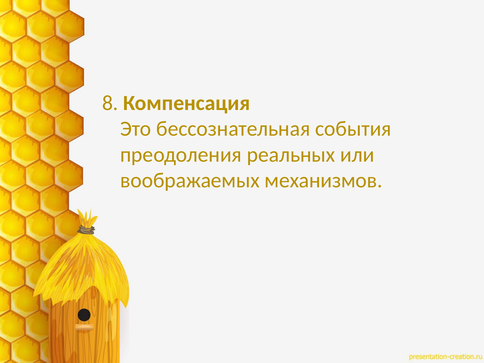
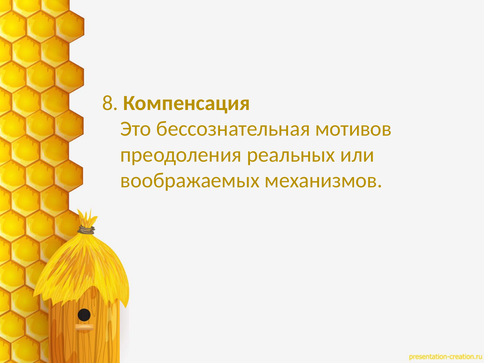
события: события -> мотивов (353, 129)
